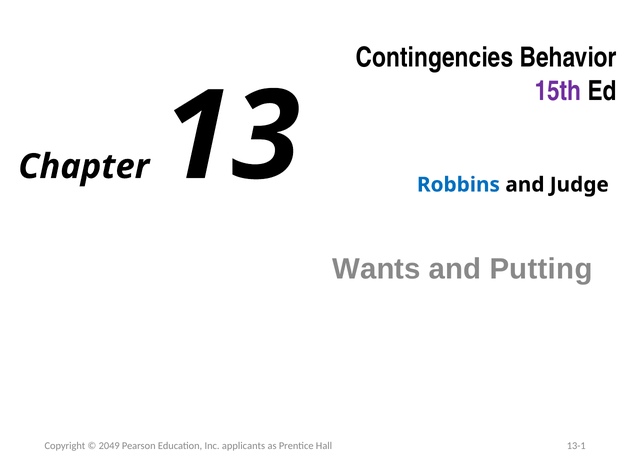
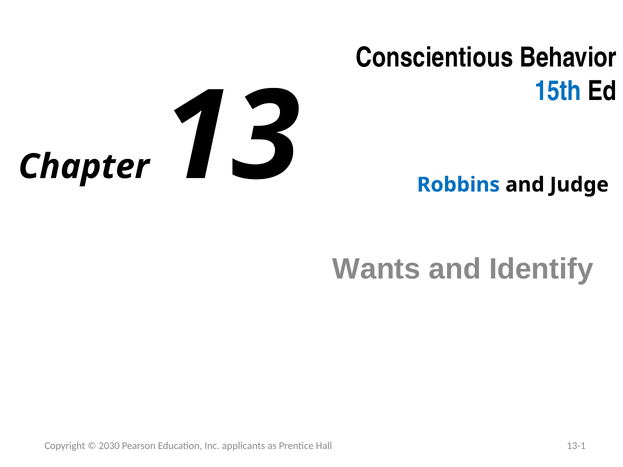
Contingencies: Contingencies -> Conscientious (434, 58)
15th colour: purple -> blue (558, 91)
Putting: Putting -> Identify (541, 269)
2049: 2049 -> 2030 (109, 446)
